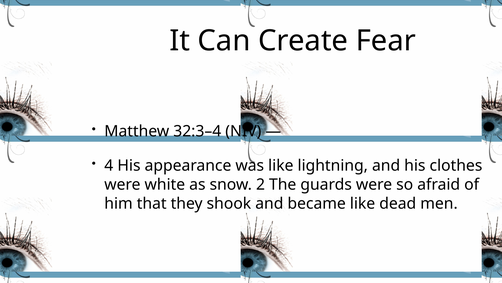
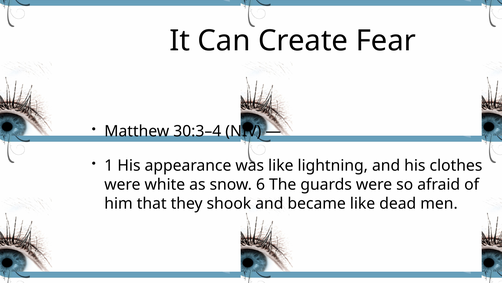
32:3–4: 32:3–4 -> 30:3–4 (197, 131)
4: 4 -> 1 (109, 165)
2: 2 -> 6 (260, 184)
